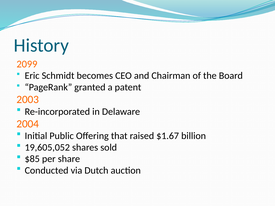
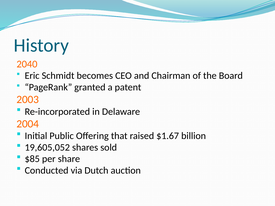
2099: 2099 -> 2040 (27, 64)
